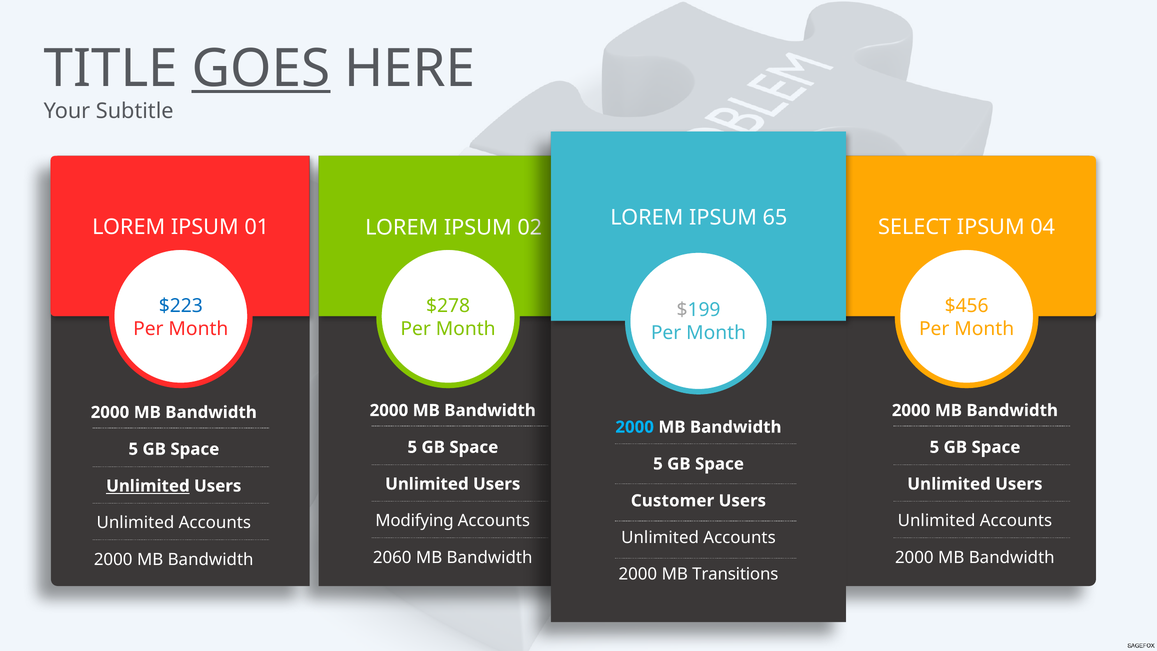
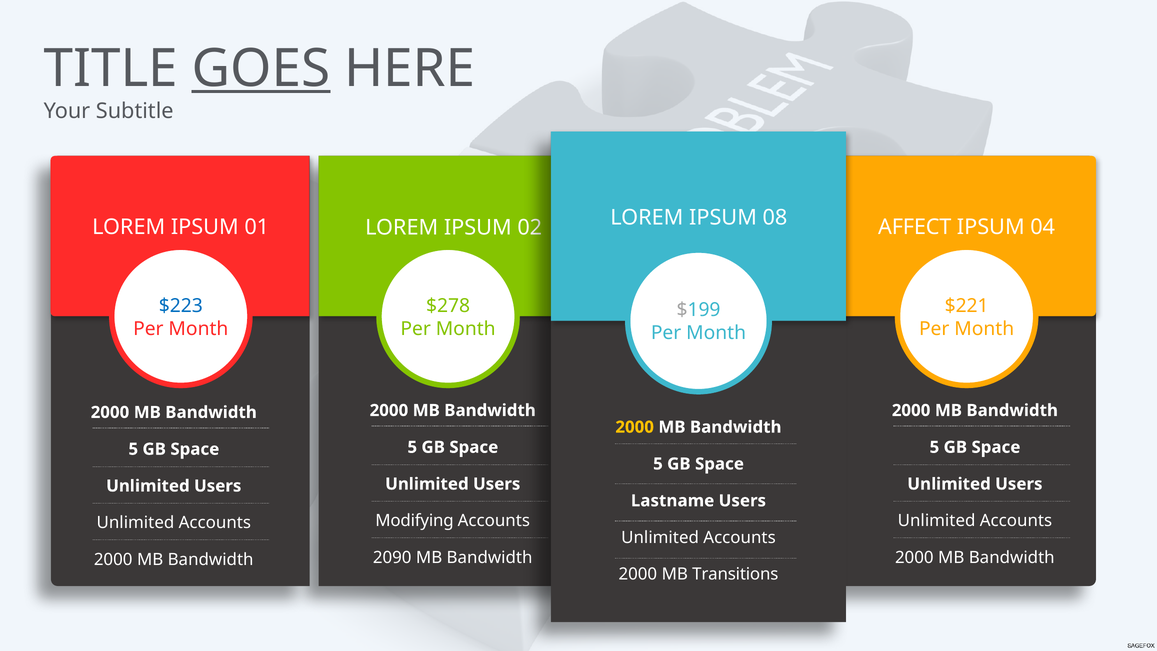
65: 65 -> 08 (775, 218)
SELECT: SELECT -> AFFECT (915, 227)
$456: $456 -> $221 (967, 306)
2000 colour: light blue -> yellow (635, 427)
Unlimited underline: present -> none (148, 486)
Customer: Customer -> Lastname (673, 501)
2060: 2060 -> 2090 (392, 558)
